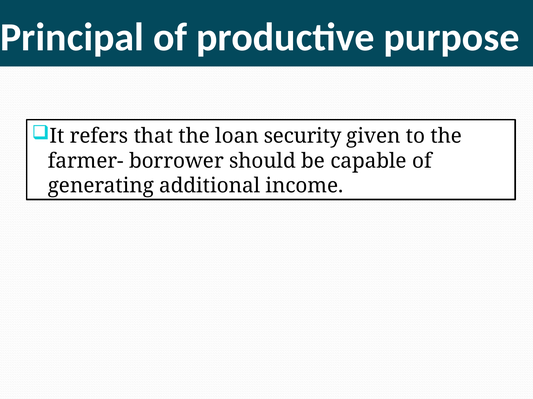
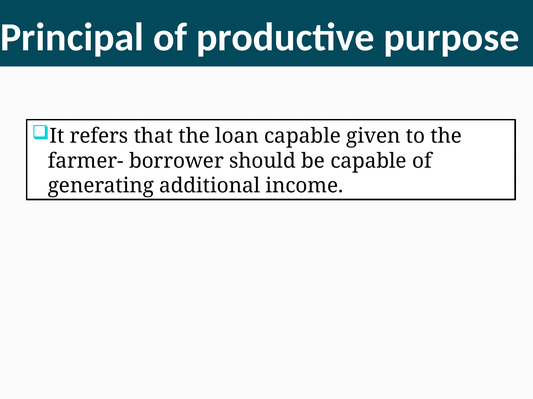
loan security: security -> capable (302, 136)
